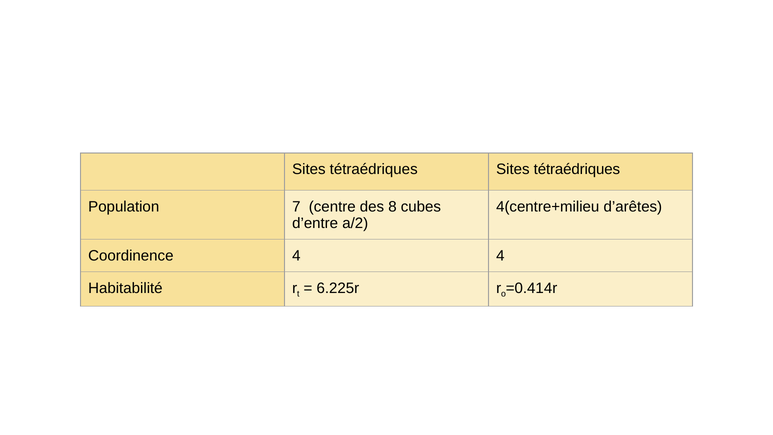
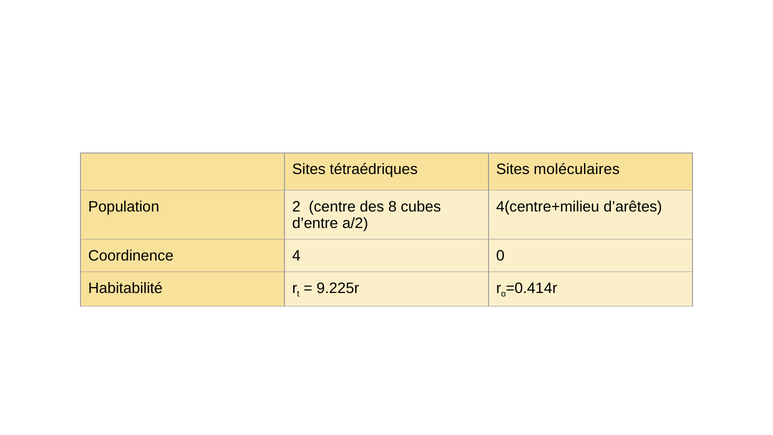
tétraédriques Sites tétraédriques: tétraédriques -> moléculaires (577, 169)
7: 7 -> 2 (296, 206)
4 4: 4 -> 0 (500, 256)
6.225r: 6.225r -> 9.225r (338, 288)
